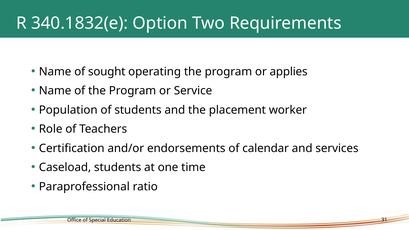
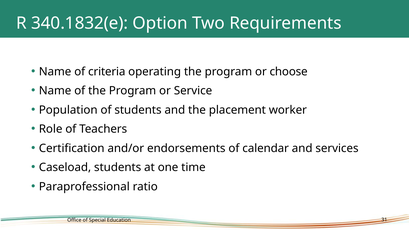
sought: sought -> criteria (107, 72)
applies: applies -> choose (289, 72)
